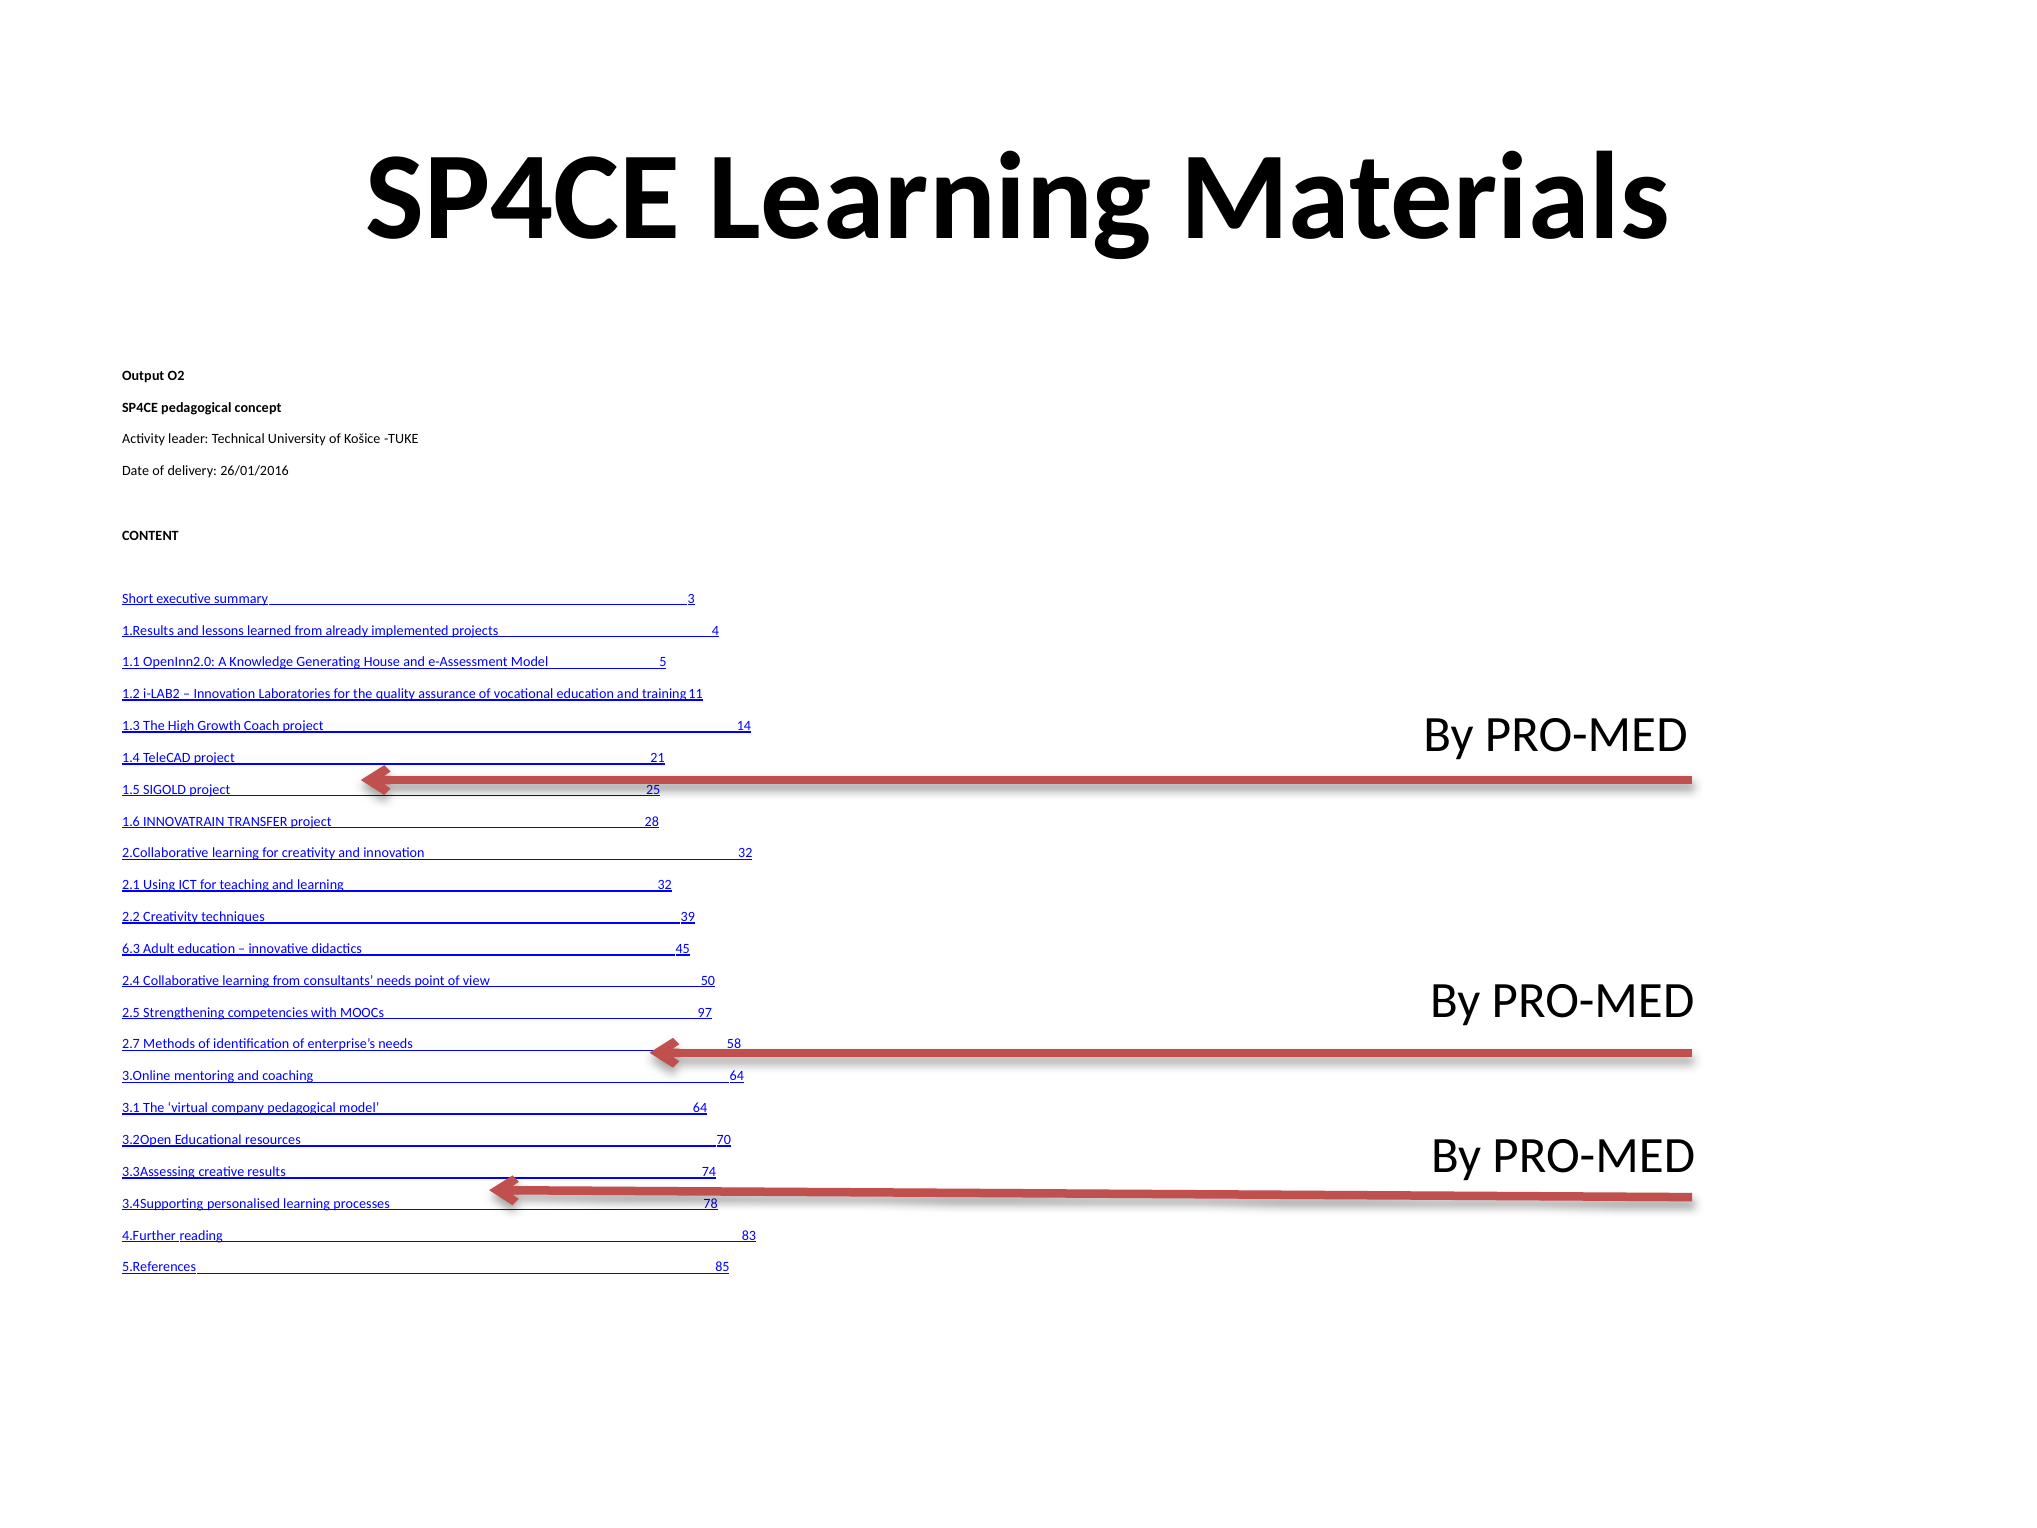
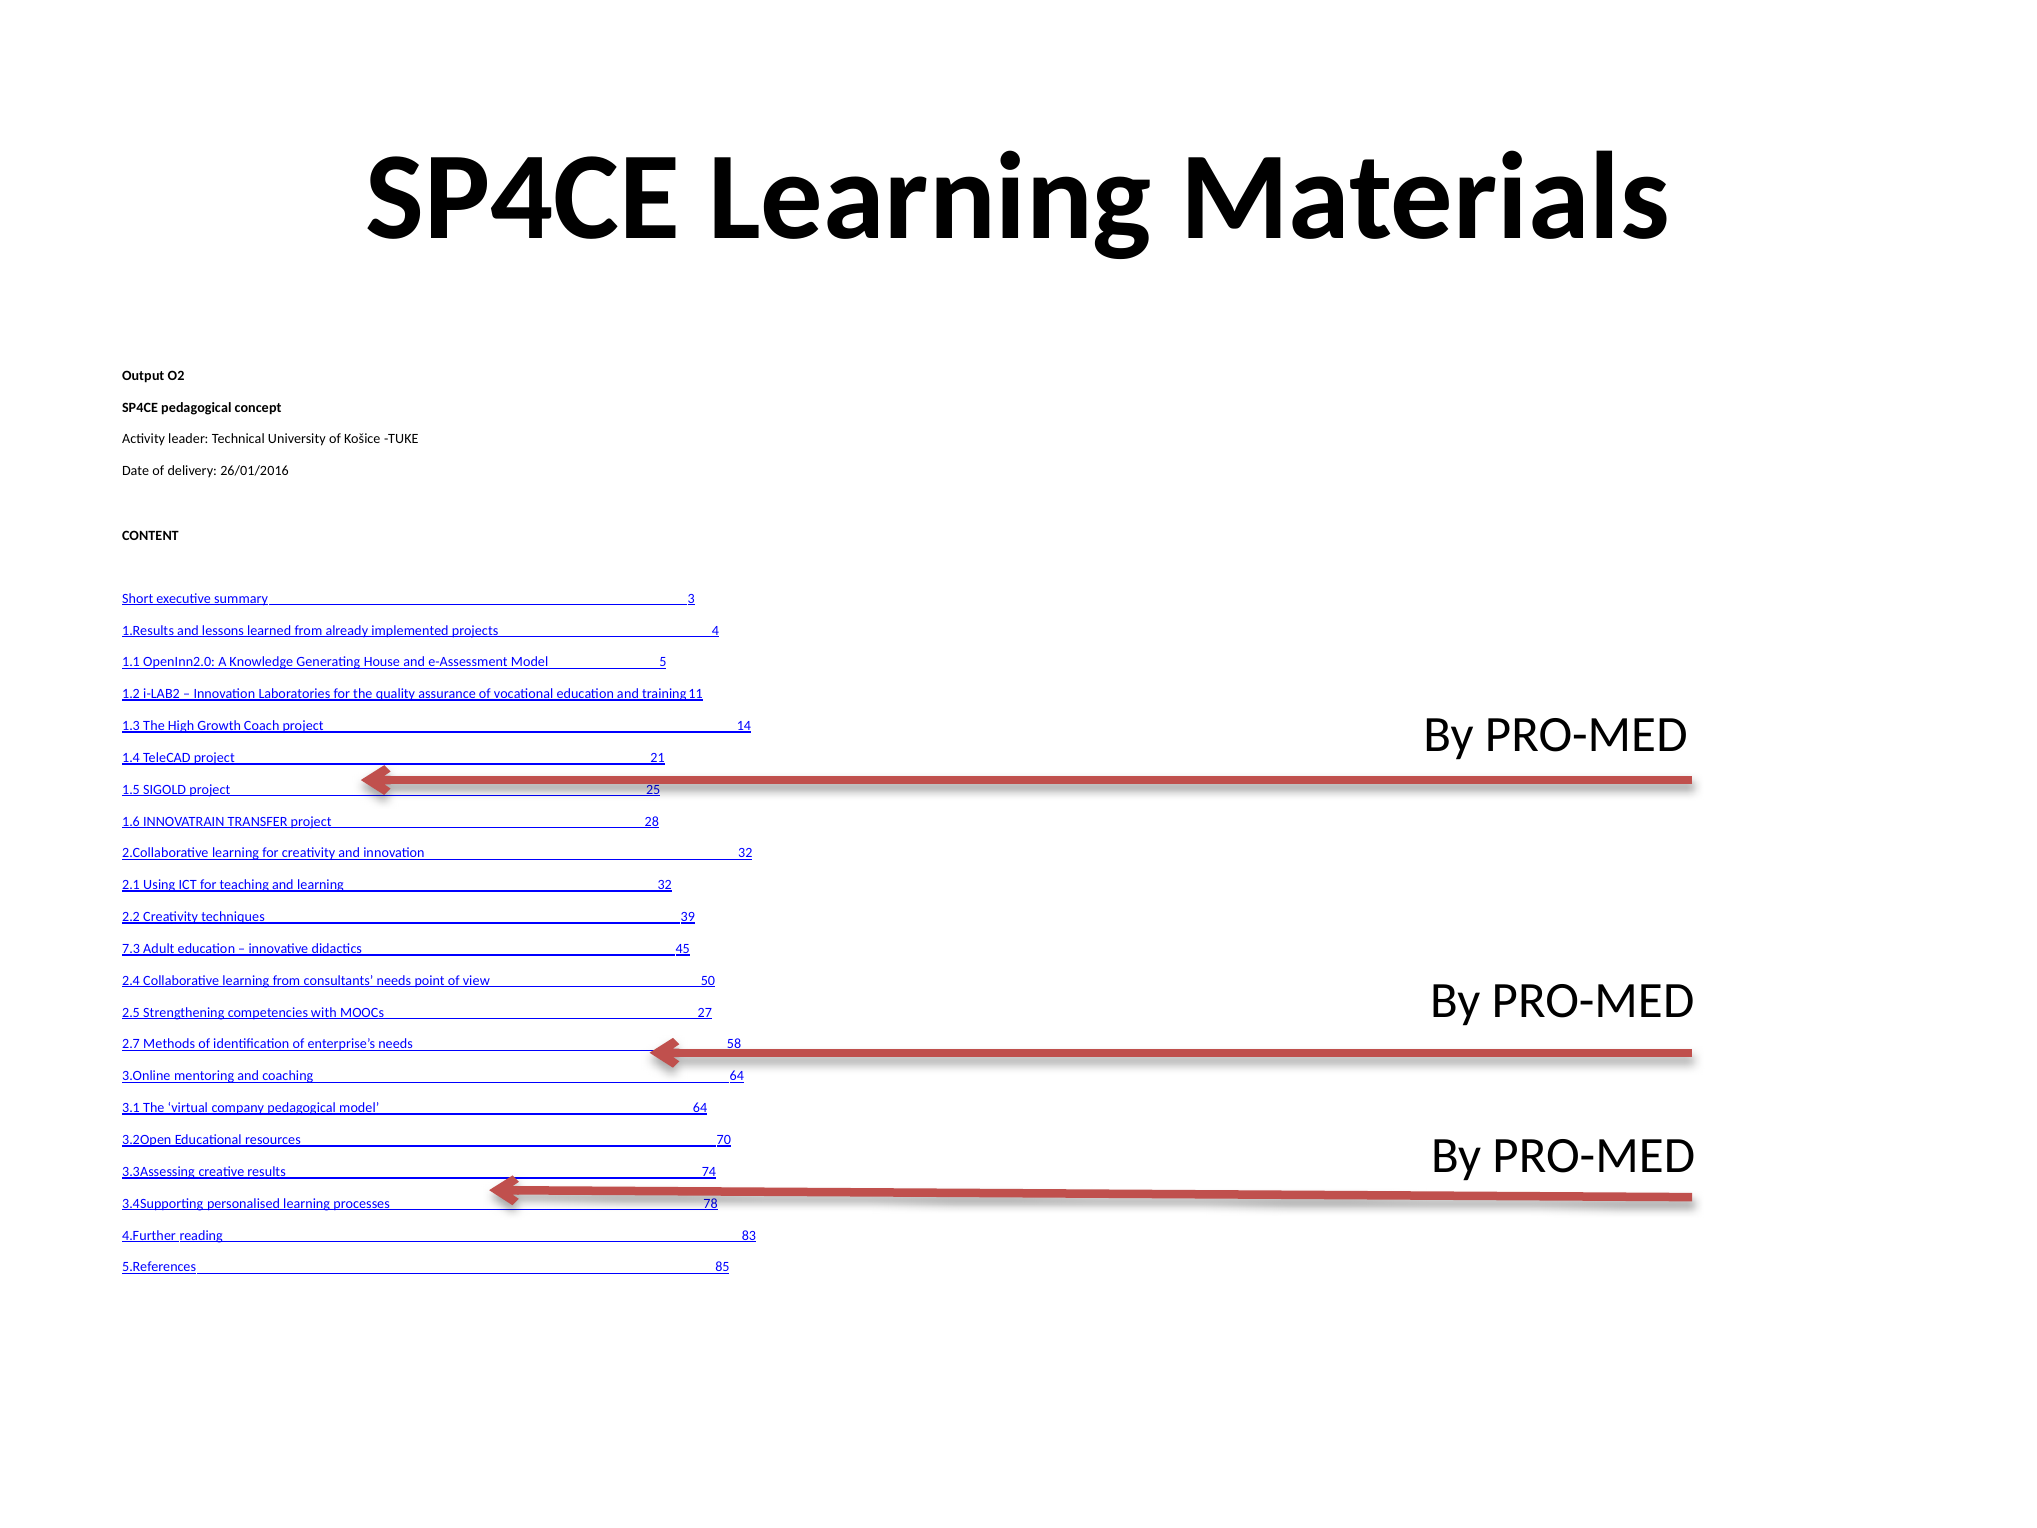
6.3: 6.3 -> 7.3 (131, 949)
97: 97 -> 27 (705, 1012)
